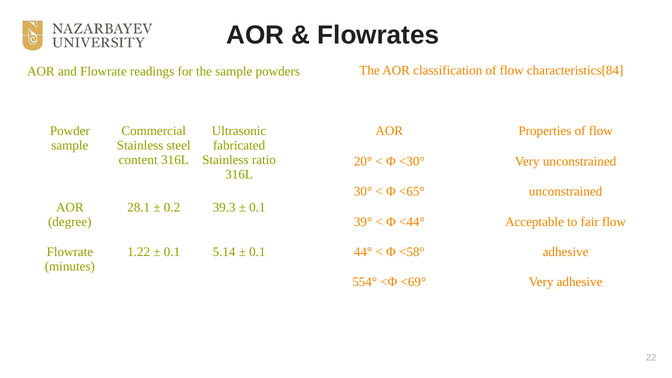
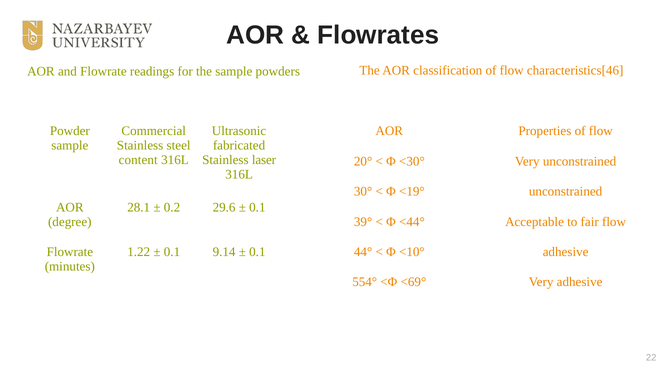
characteristics[84: characteristics[84 -> characteristics[46 (575, 70)
ratio: ratio -> laser (264, 160)
<65°: <65° -> <19° (412, 192)
39.3: 39.3 -> 29.6 (224, 207)
<58°: <58° -> <10° (412, 252)
5.14: 5.14 -> 9.14 (224, 252)
